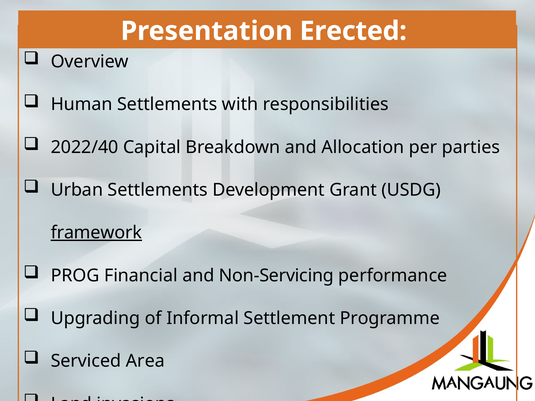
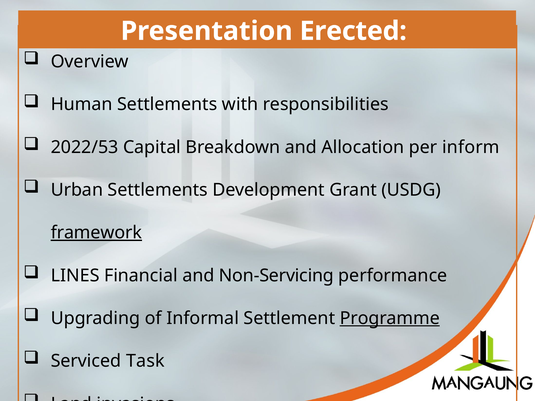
2022/40: 2022/40 -> 2022/53 (85, 147)
parties: parties -> inform (471, 147)
PROG: PROG -> LINES (75, 276)
Programme underline: none -> present (390, 318)
Area: Area -> Task (145, 361)
